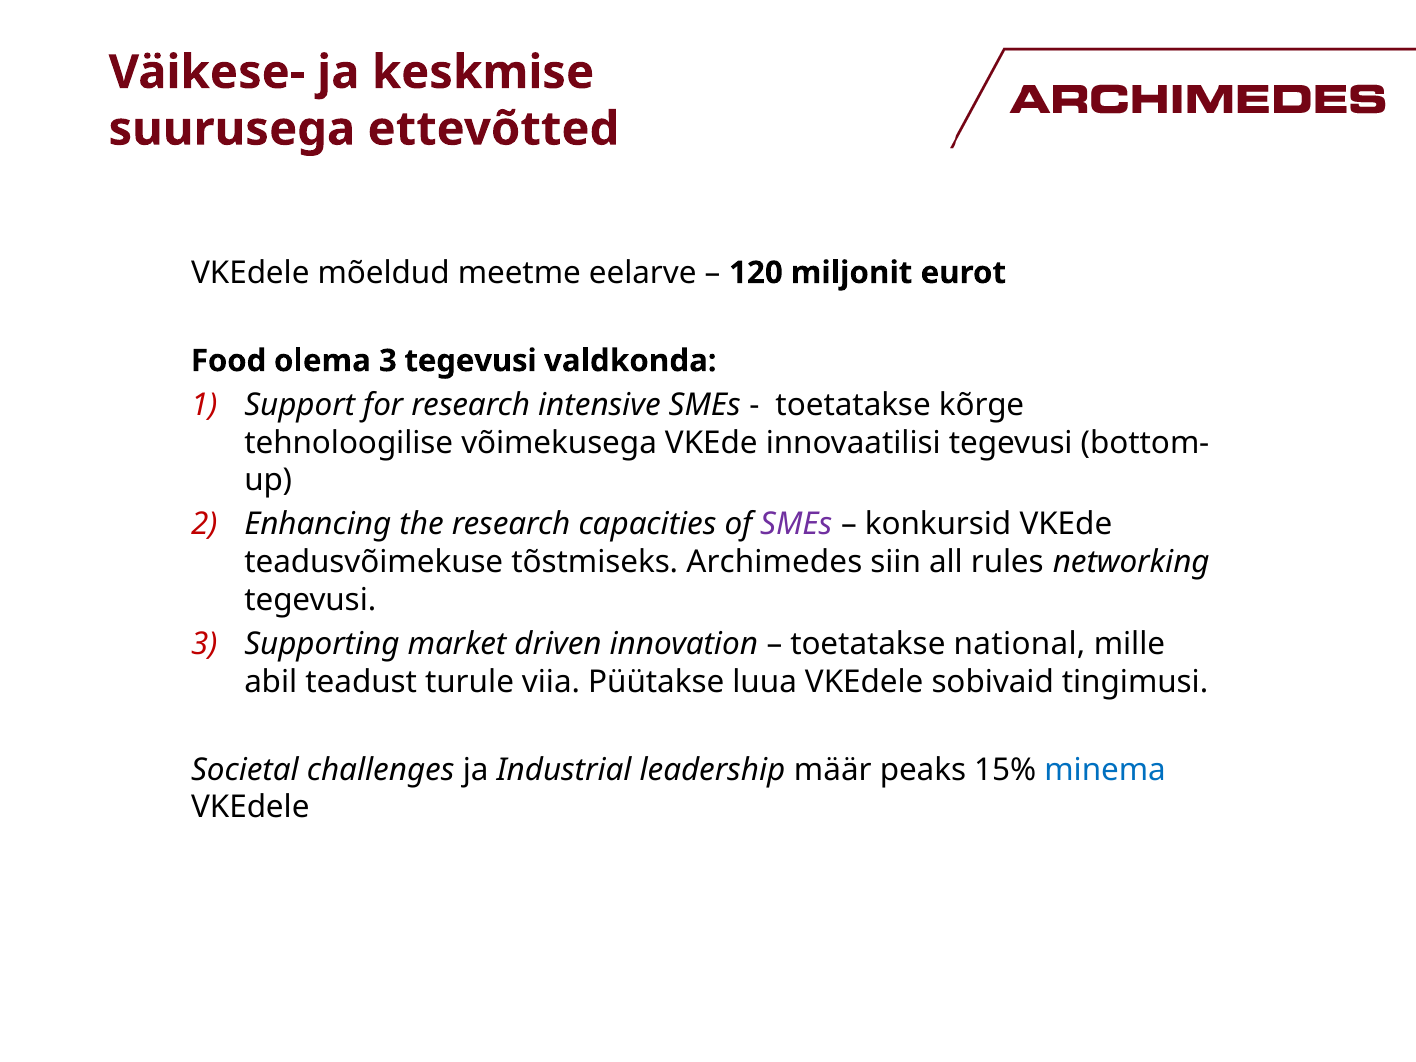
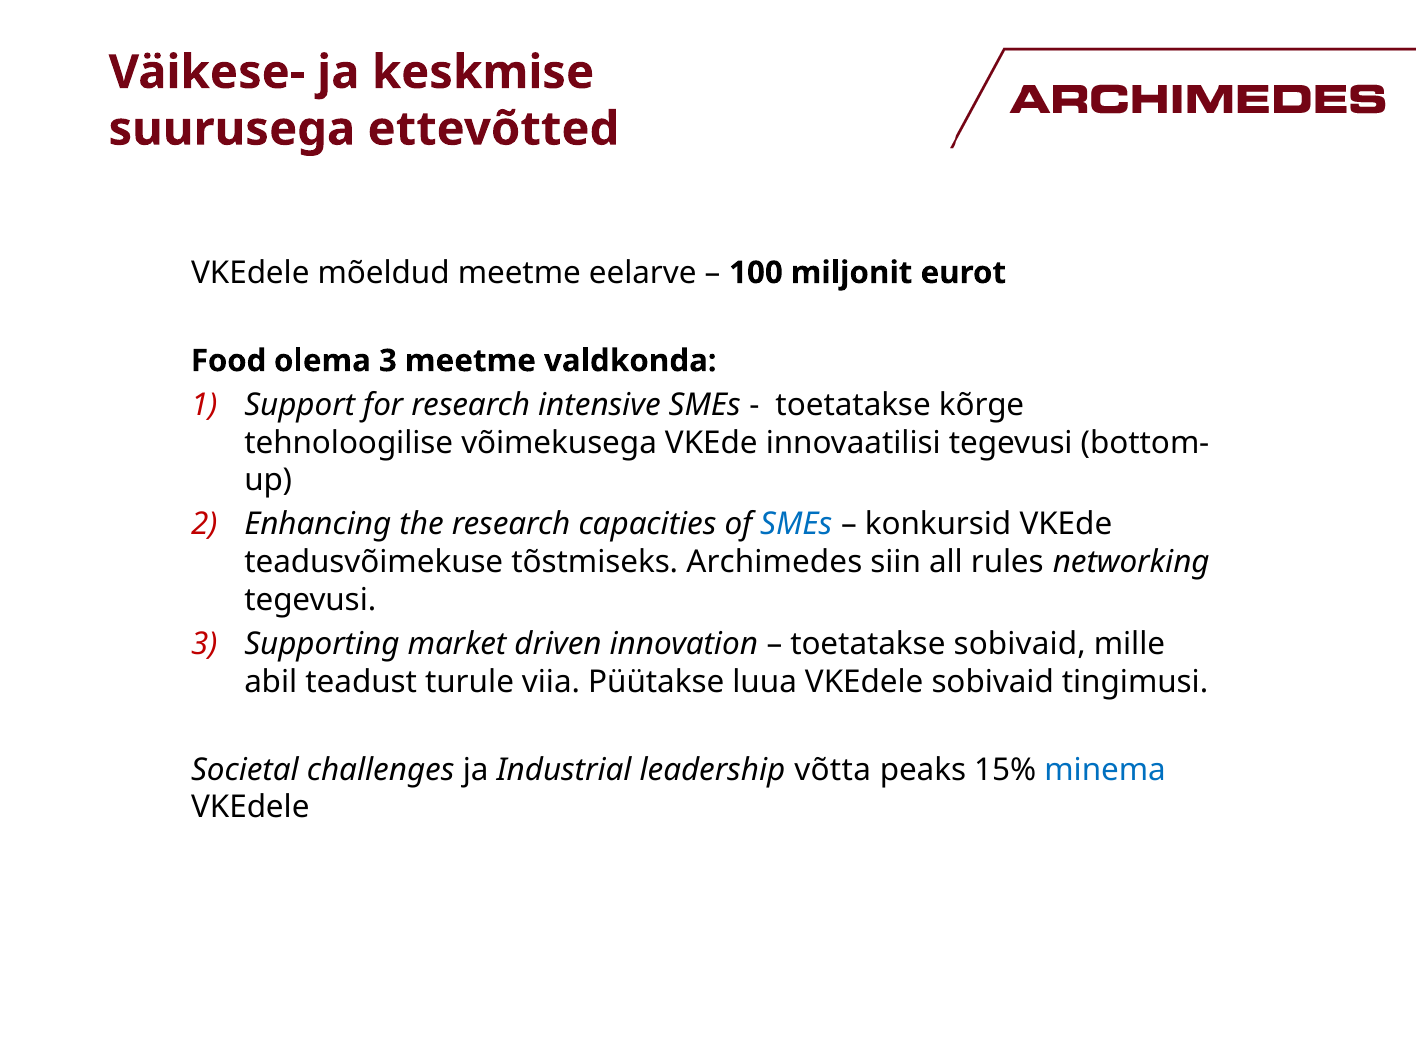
120: 120 -> 100 (756, 273)
3 tegevusi: tegevusi -> meetme (470, 361)
SMEs colour: purple -> blue (796, 524)
toetatakse national: national -> sobivaid (1020, 644)
määr: määr -> võtta (833, 770)
